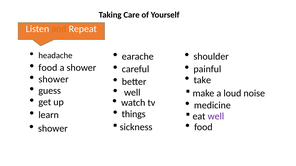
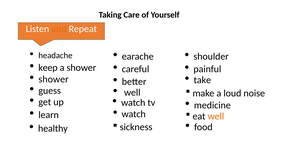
food: food -> keep (48, 68)
things: things -> watch (134, 114)
well colour: purple -> orange (216, 117)
shower: shower -> healthy (53, 129)
